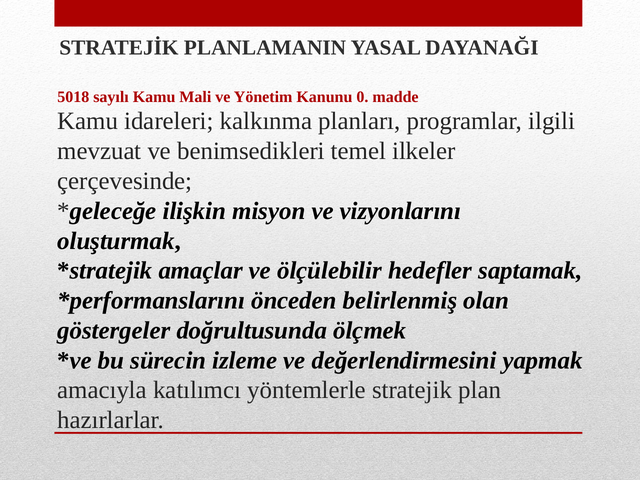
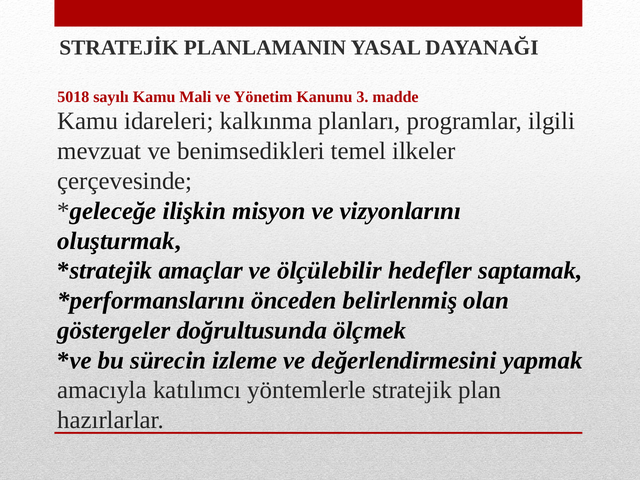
0: 0 -> 3 (362, 97)
